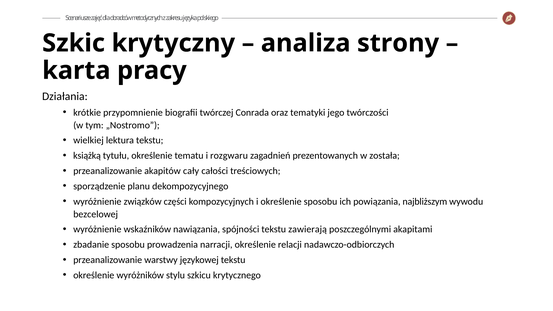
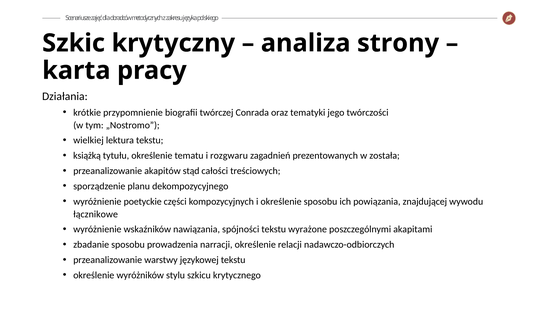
cały: cały -> stąd (191, 171)
związków: związków -> poetyckie (143, 201)
najbliższym: najbliższym -> znajdującej (425, 201)
bezcelowej: bezcelowej -> łącznikowe (96, 214)
zawierają: zawierają -> wyrażone (308, 229)
